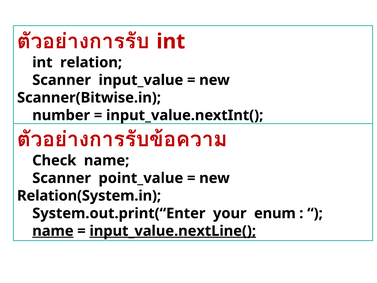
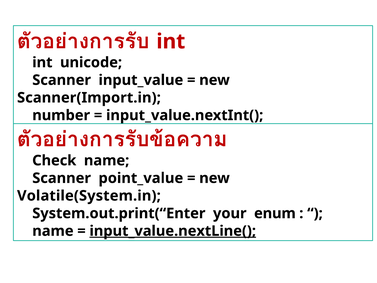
relation: relation -> unicode (91, 62)
Scanner(Bitwise.in: Scanner(Bitwise.in -> Scanner(Import.in (89, 98)
Relation(System.in: Relation(System.in -> Volatile(System.in (89, 196)
name underline: present -> none (53, 231)
